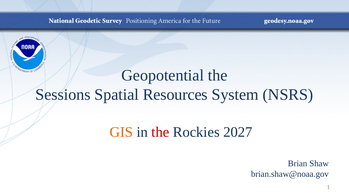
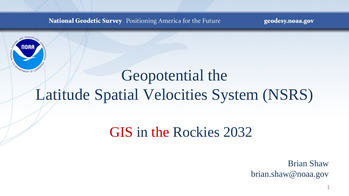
Sessions: Sessions -> Latitude (63, 95)
Resources: Resources -> Velocities (175, 95)
GIS colour: orange -> red (121, 132)
2027: 2027 -> 2032 (238, 132)
